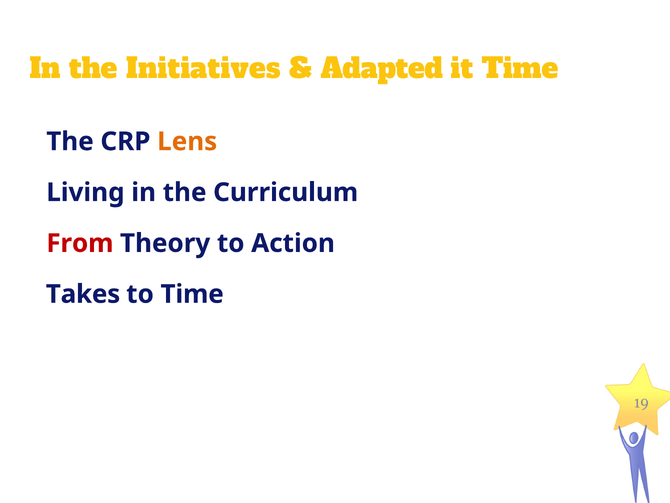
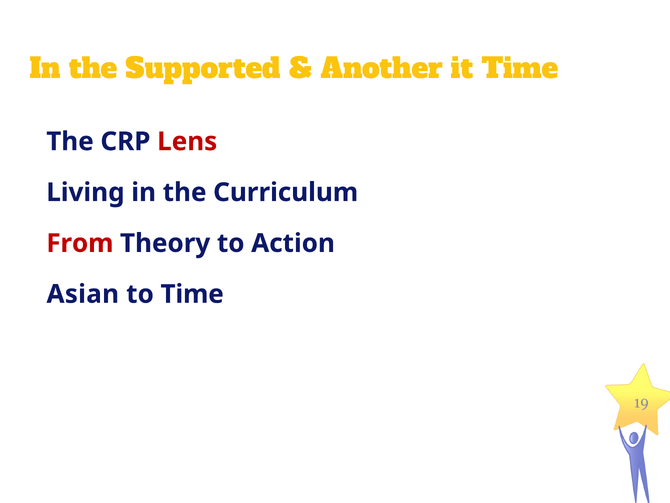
Initiatives: Initiatives -> Supported (203, 69)
Adapted: Adapted -> Another (382, 69)
Lens colour: orange -> red (187, 141)
Takes: Takes -> Asian (83, 294)
